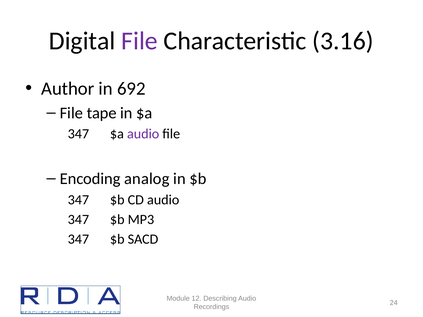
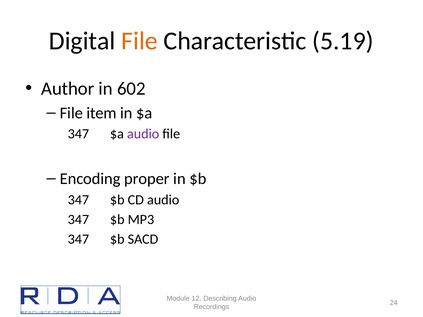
File colour: purple -> orange (139, 41)
3.16: 3.16 -> 5.19 (343, 41)
692: 692 -> 602 (131, 89)
tape: tape -> item (102, 113)
analog: analog -> proper (147, 179)
